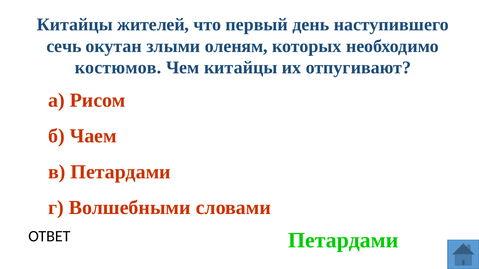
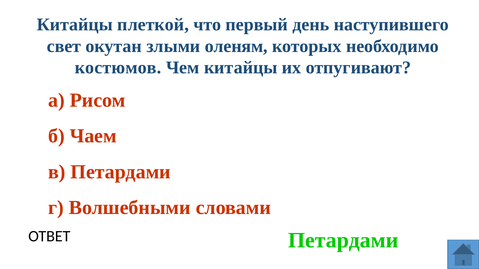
жителей: жителей -> плеткой (153, 25)
сечь: сечь -> свет (64, 46)
